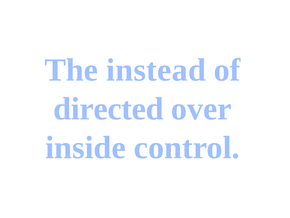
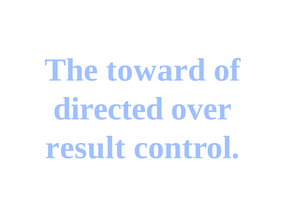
instead: instead -> toward (156, 70)
inside: inside -> result (85, 147)
